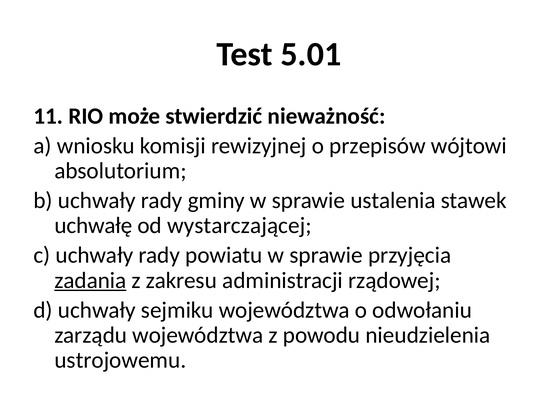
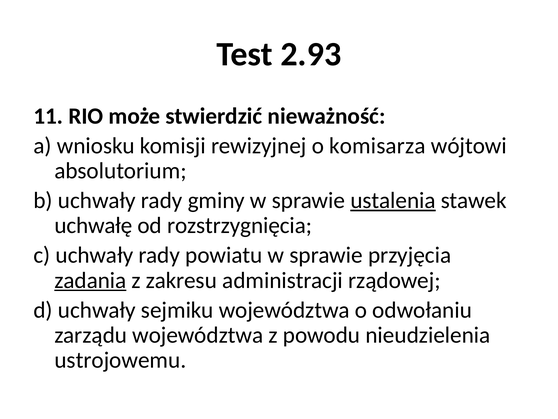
5.01: 5.01 -> 2.93 (311, 54)
przepisów: przepisów -> komisarza (377, 146)
ustalenia underline: none -> present (393, 200)
wystarczającej: wystarczającej -> rozstrzygnięcia (240, 225)
